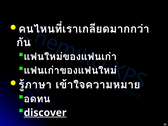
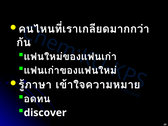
discover underline: present -> none (45, 113)
